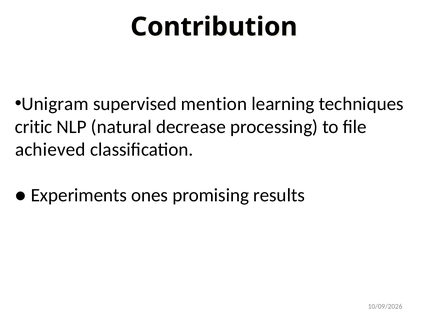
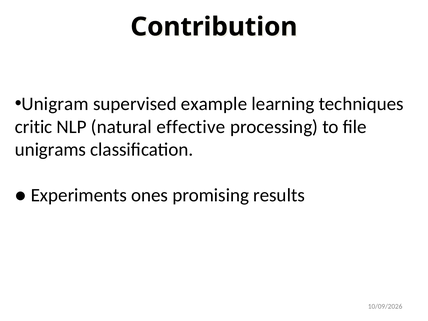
mention: mention -> example (214, 104)
decrease: decrease -> effective (191, 127)
achieved: achieved -> unigrams (50, 150)
